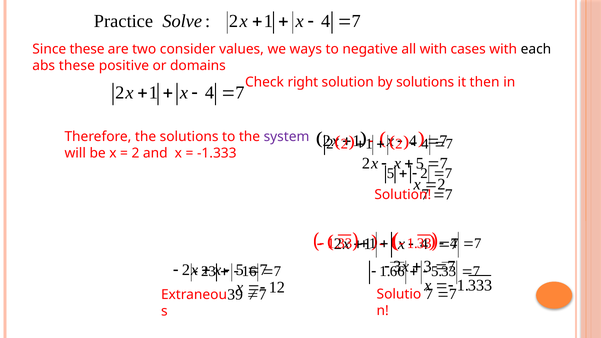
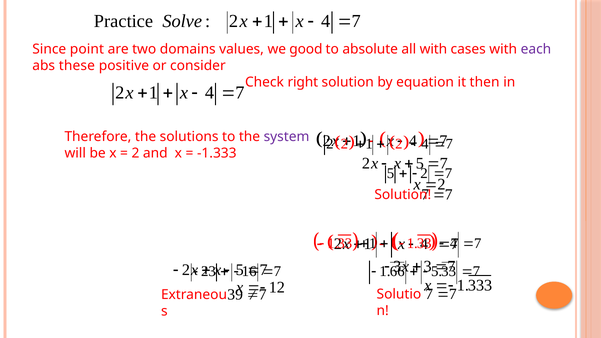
Since these: these -> point (87, 49)
consider: consider -> domains (188, 49)
ways: ways -> good (306, 49)
negative: negative -> absolute (370, 49)
each colour: black -> purple (536, 49)
domains: domains -> consider (198, 66)
by solutions: solutions -> equation (425, 82)
